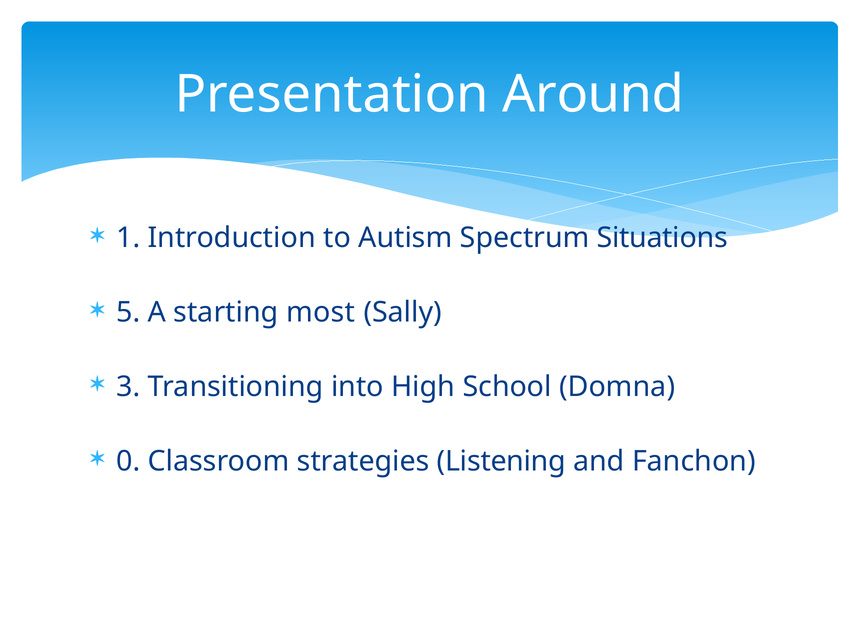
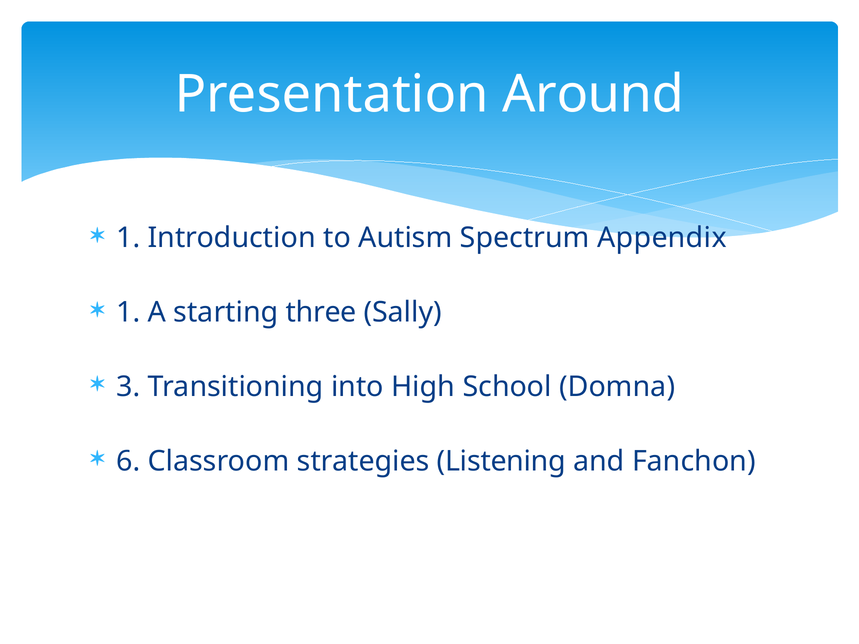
Situations: Situations -> Appendix (662, 238)
5: 5 -> 1 (128, 312)
most: most -> three (321, 312)
0: 0 -> 6 (128, 461)
